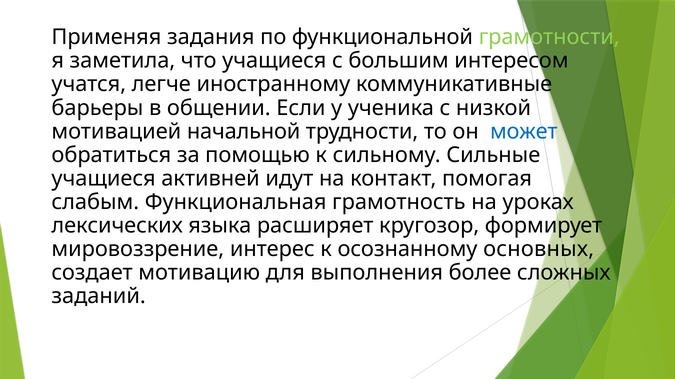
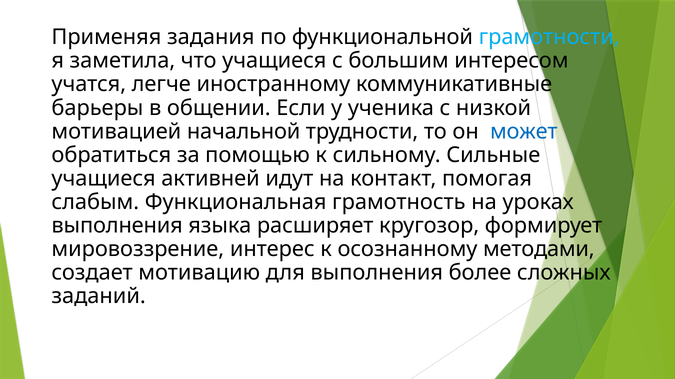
грамотности colour: light green -> light blue (549, 37)
лексических: лексических -> выполнения (117, 226)
основных: основных -> методами (539, 249)
